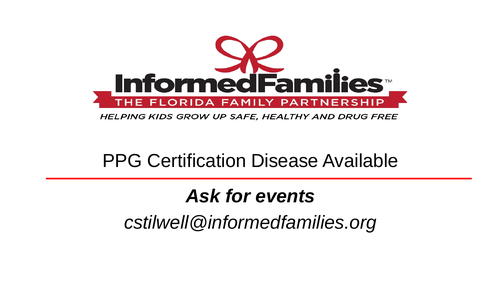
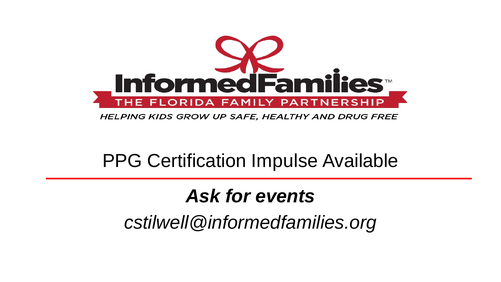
Disease: Disease -> Impulse (285, 161)
